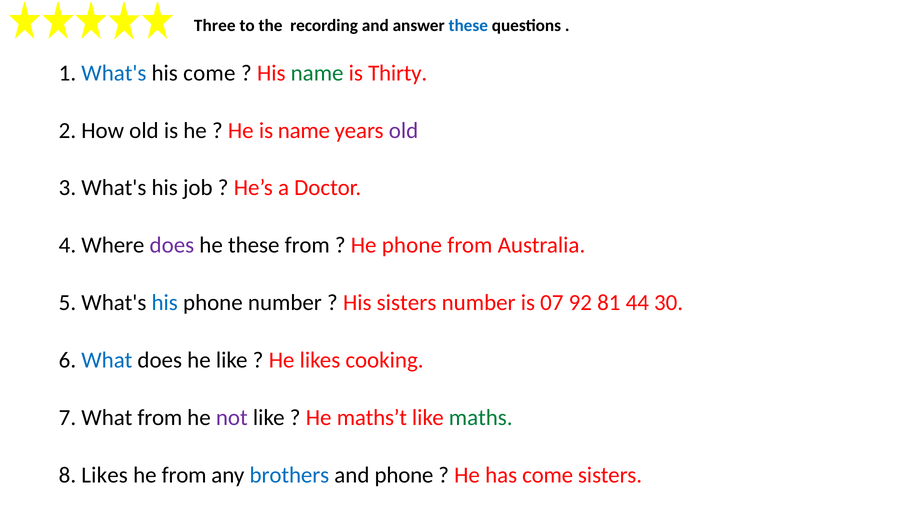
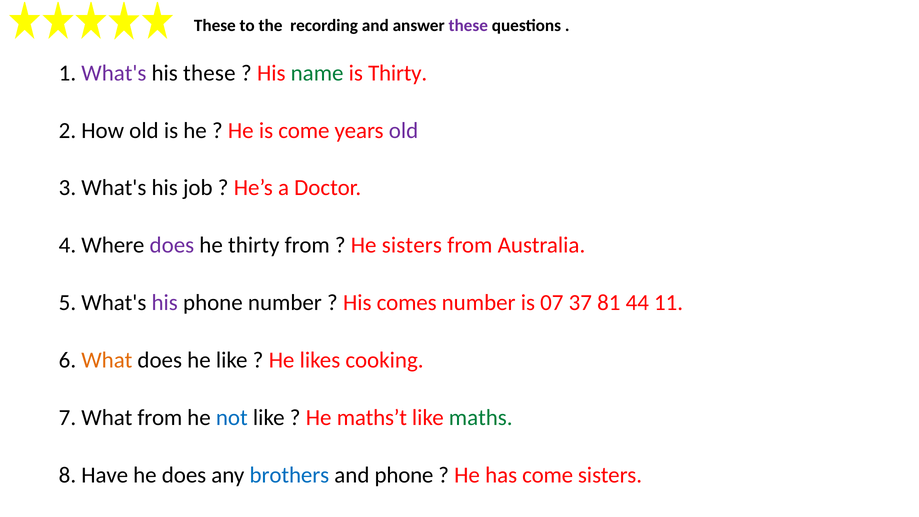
Three: Three -> These (215, 25)
these colour: blue -> purple (468, 25)
What's colour: blue -> purple (114, 73)
his come: come -> these (209, 73)
is name: name -> come (304, 130)
he these: these -> thirty (254, 245)
He phone: phone -> sisters (412, 245)
his colour: blue -> purple (165, 303)
His sisters: sisters -> comes (407, 303)
92: 92 -> 37 (580, 303)
30: 30 -> 11 (669, 303)
What colour: blue -> orange (107, 360)
not colour: purple -> blue (232, 418)
8 Likes: Likes -> Have (105, 475)
he from: from -> does (184, 475)
